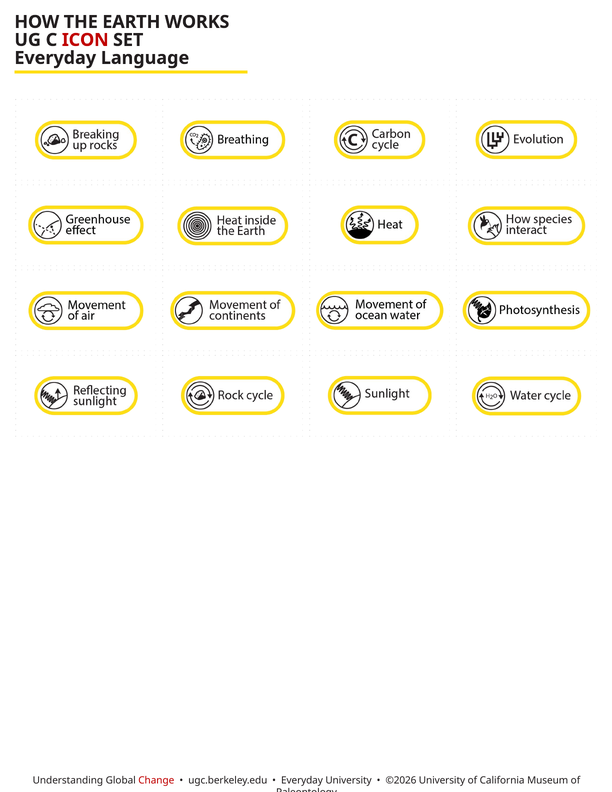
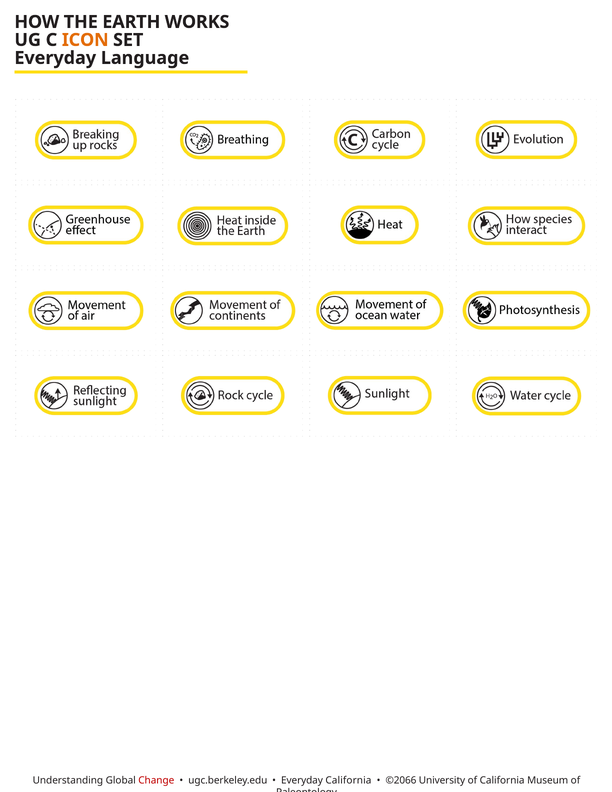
ICON colour: red -> orange (85, 40)
Everyday University: University -> California (348, 780)
©2026: ©2026 -> ©2066 (401, 780)
